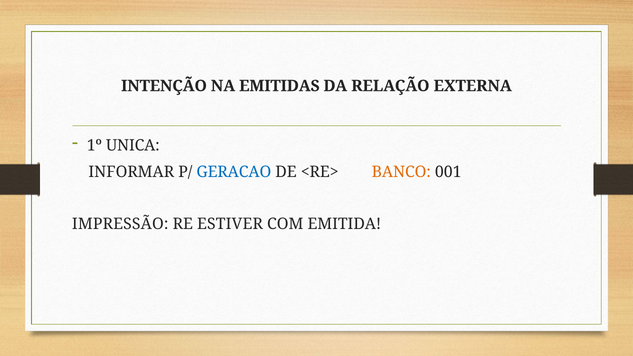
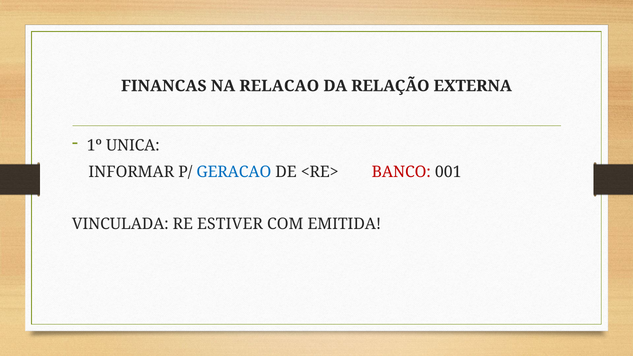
INTENÇÃO: INTENÇÃO -> FINANCAS (164, 86)
EMITIDAS: EMITIDAS -> RELACAO (279, 86)
BANCO colour: orange -> red (401, 172)
IMPRESSÃO: IMPRESSÃO -> VINCULADA (120, 224)
